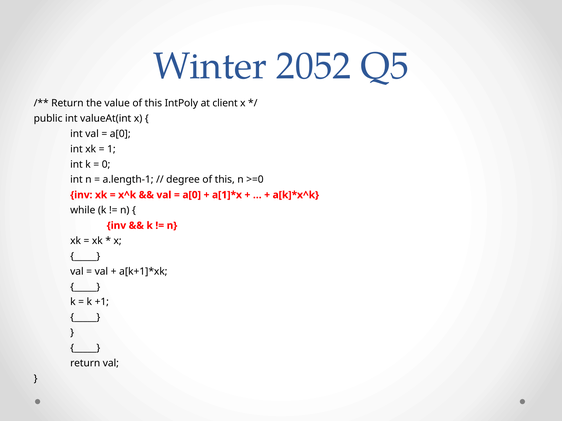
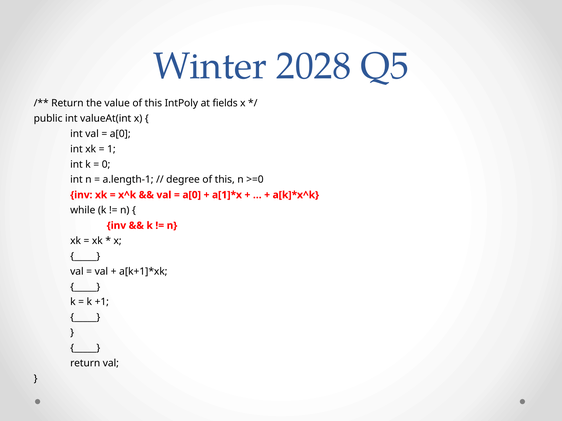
2052: 2052 -> 2028 (314, 66)
client: client -> fields (225, 103)
